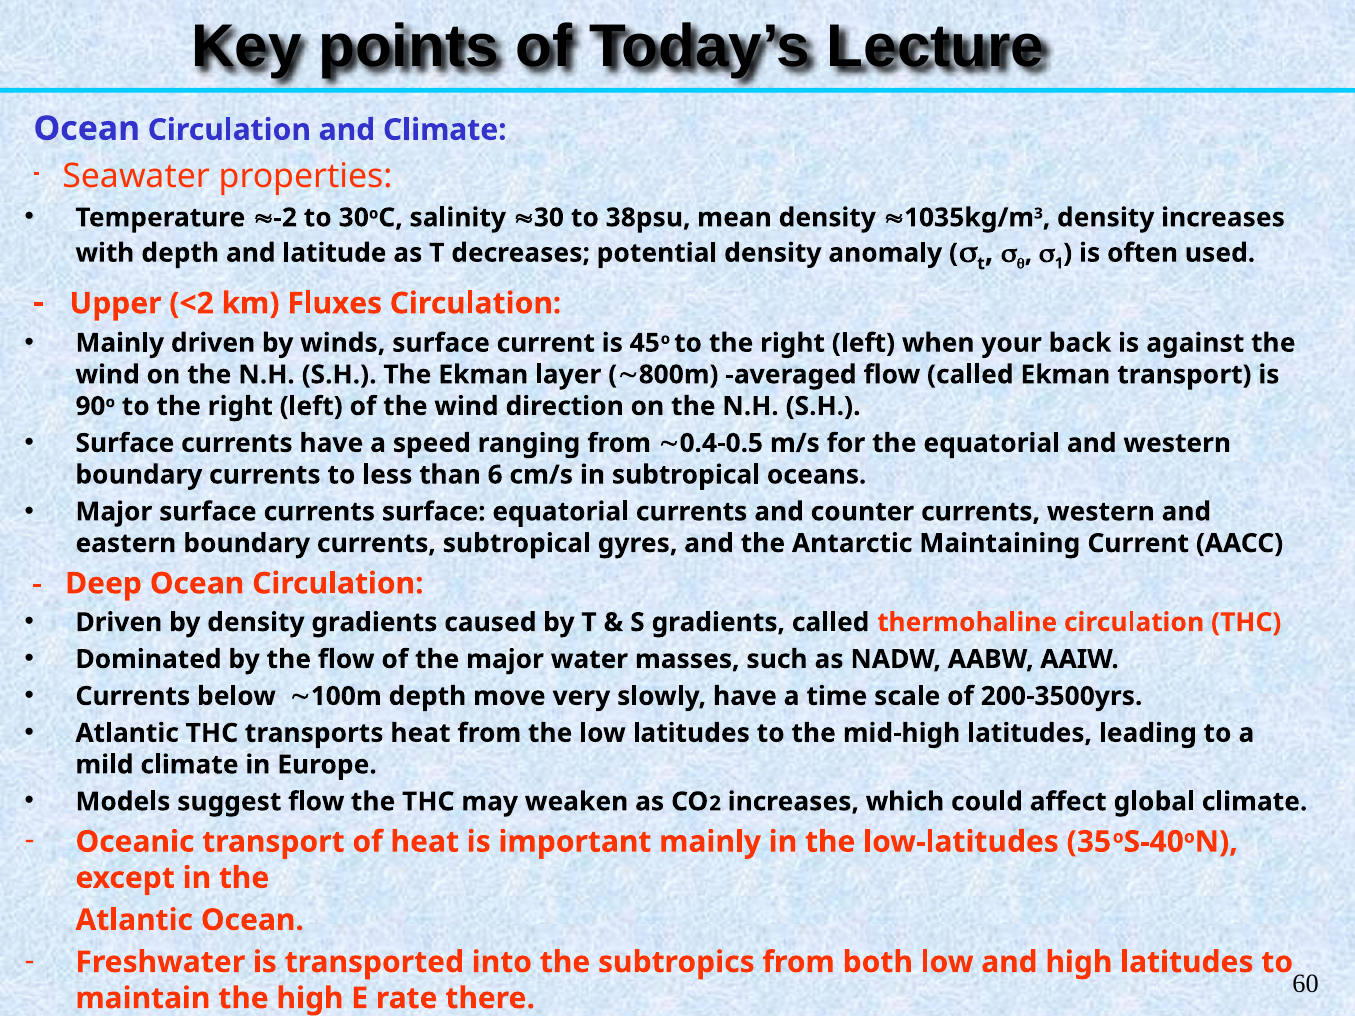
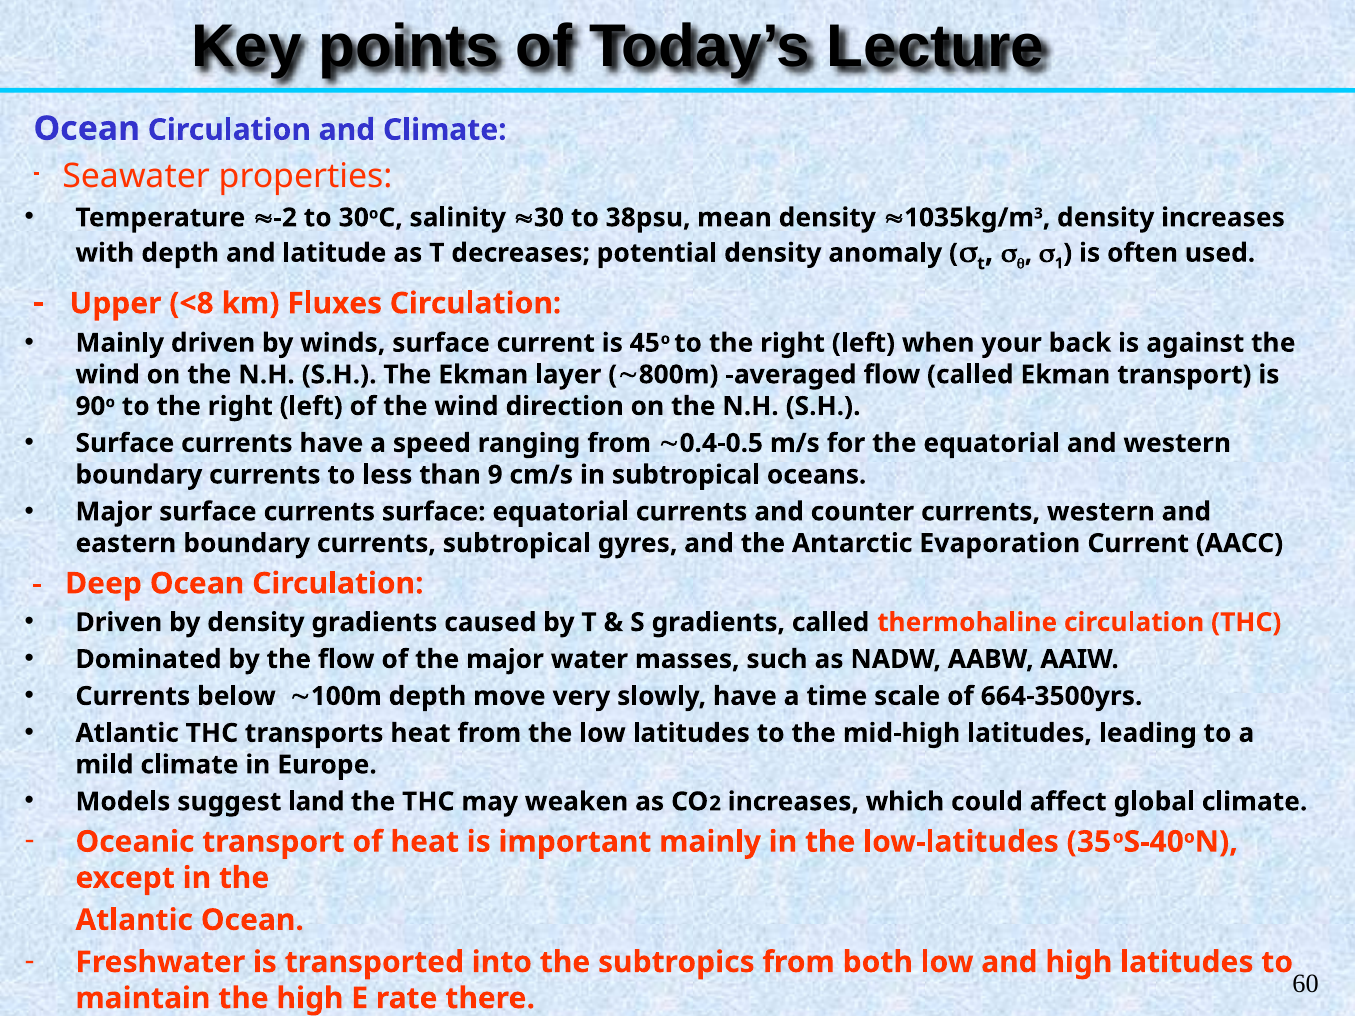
<2: <2 -> <8 (192, 303)
6: 6 -> 9 (495, 475)
Maintaining: Maintaining -> Evaporation (1000, 543)
200-3500yrs: 200-3500yrs -> 664-3500yrs (1062, 696)
suggest flow: flow -> land (316, 802)
